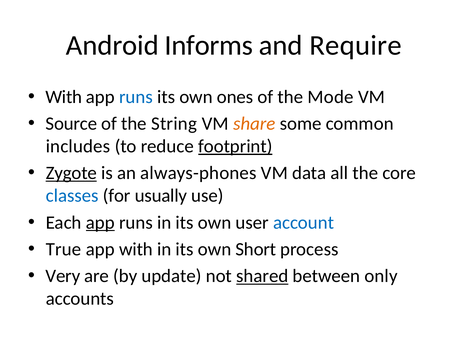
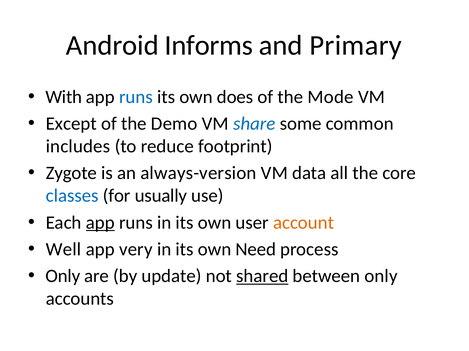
Require: Require -> Primary (356, 45)
ones: ones -> does (235, 97)
Source: Source -> Except (71, 124)
String: String -> Demo (174, 124)
share colour: orange -> blue (254, 124)
footprint underline: present -> none (235, 147)
Zygote underline: present -> none (71, 173)
always-phones: always-phones -> always-version (198, 173)
account colour: blue -> orange (304, 223)
True: True -> Well (64, 250)
app with: with -> very (136, 250)
Short: Short -> Need (256, 250)
Very: Very -> Only (63, 277)
